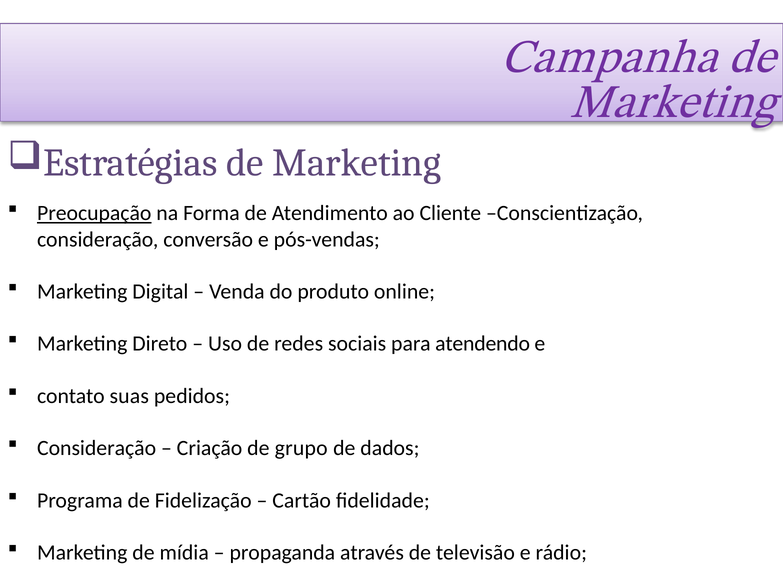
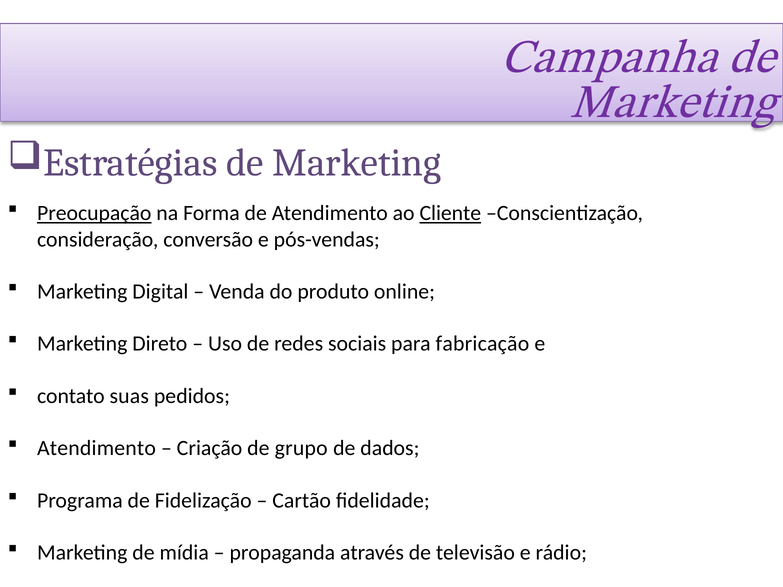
Cliente underline: none -> present (450, 213)
atendendo: atendendo -> fabricação (482, 344)
Consideração: Consideração -> Atendimento (96, 448)
